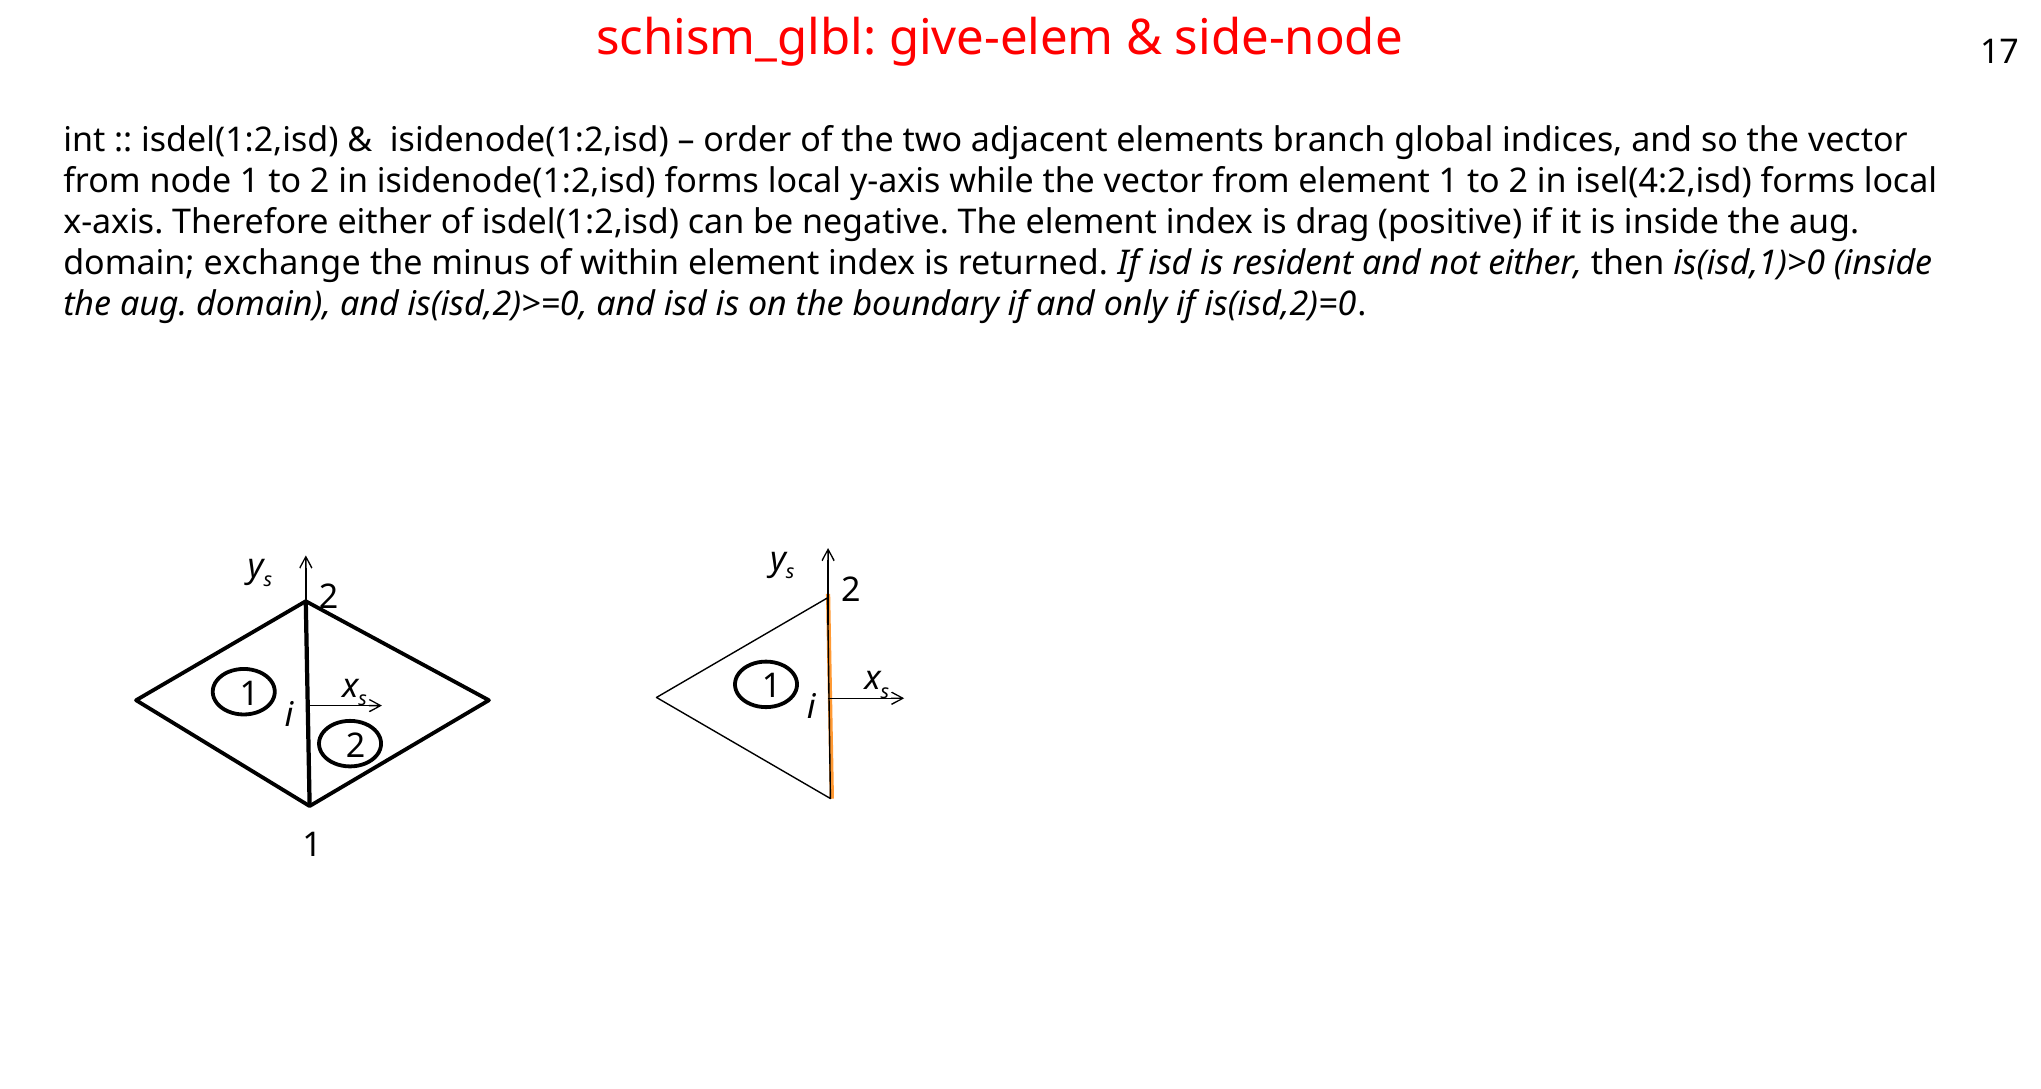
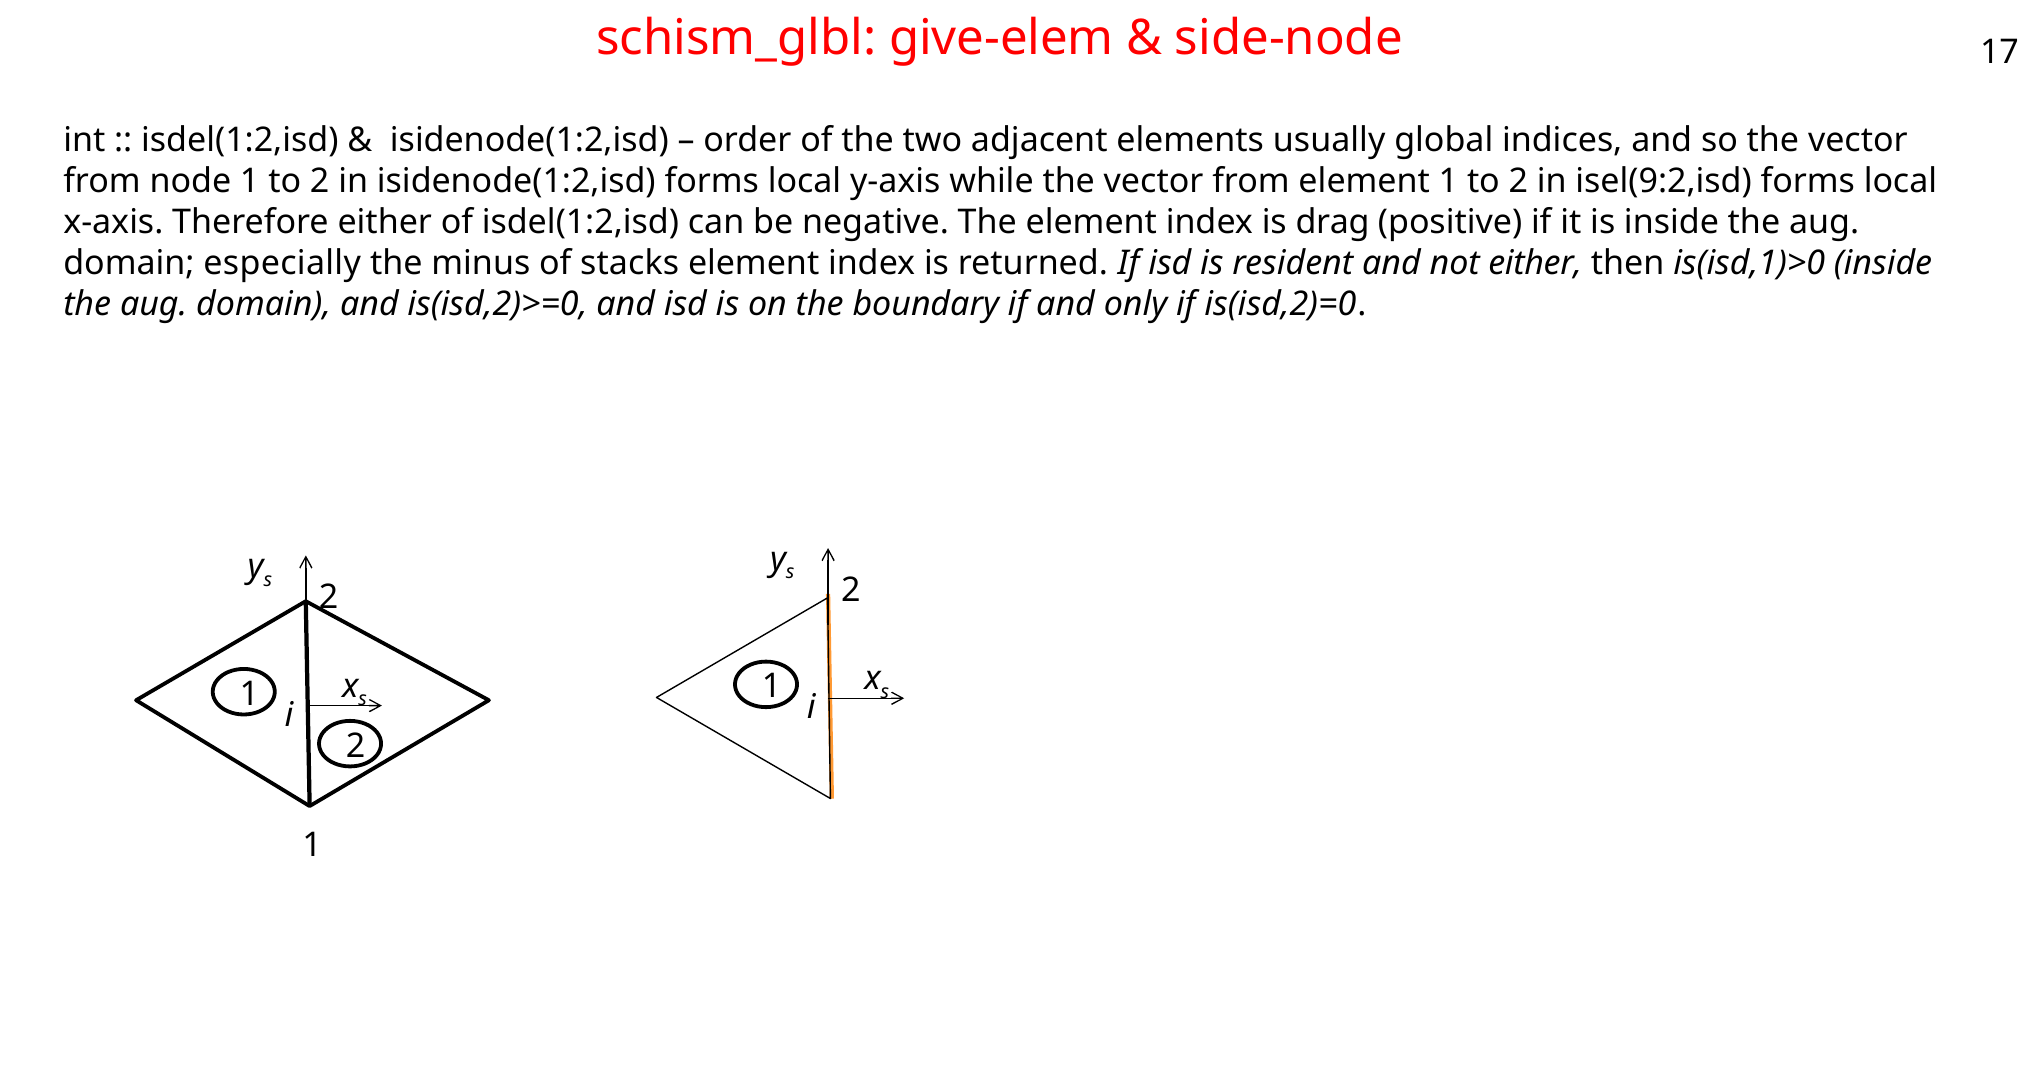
branch: branch -> usually (1329, 141)
isel(4:2,isd: isel(4:2,isd -> isel(9:2,isd (1664, 181)
exchange: exchange -> especially (282, 263)
within: within -> stacks (630, 263)
